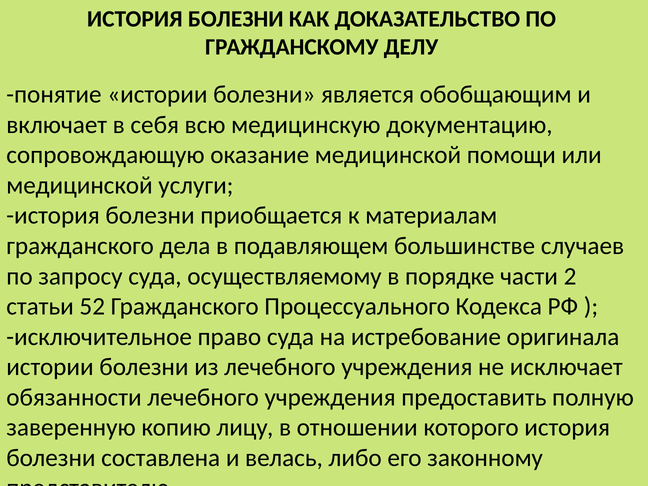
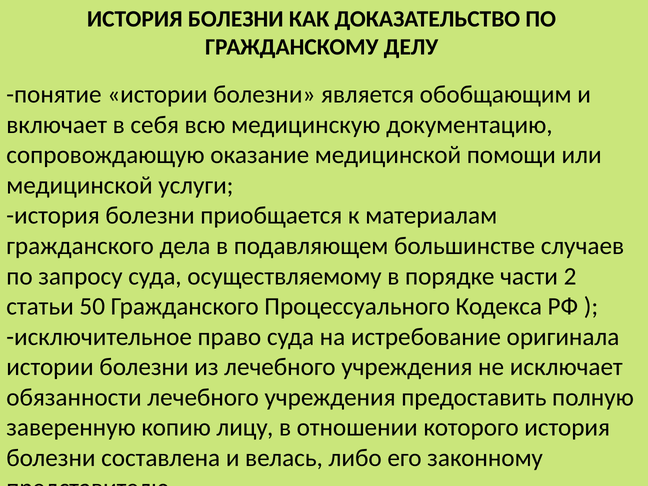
52: 52 -> 50 (92, 306)
